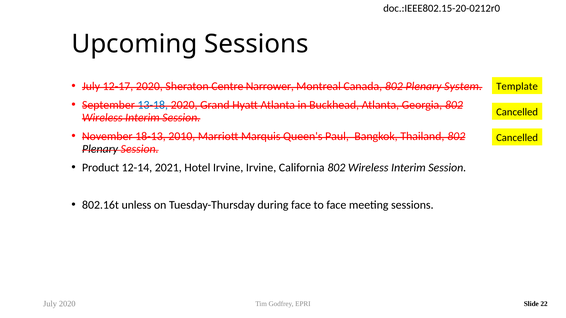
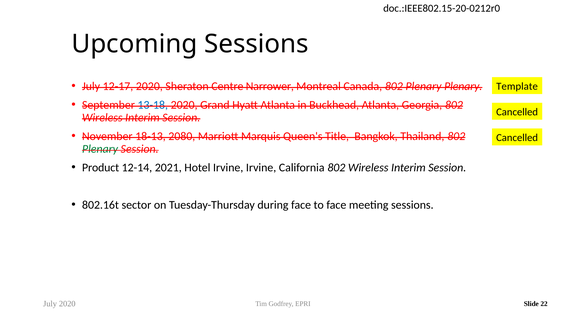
Plenary System: System -> Plenary (463, 86)
2010: 2010 -> 2080 (182, 136)
Paul: Paul -> Title (337, 136)
Plenary colour: black -> green (100, 149)
unless: unless -> sector (136, 205)
